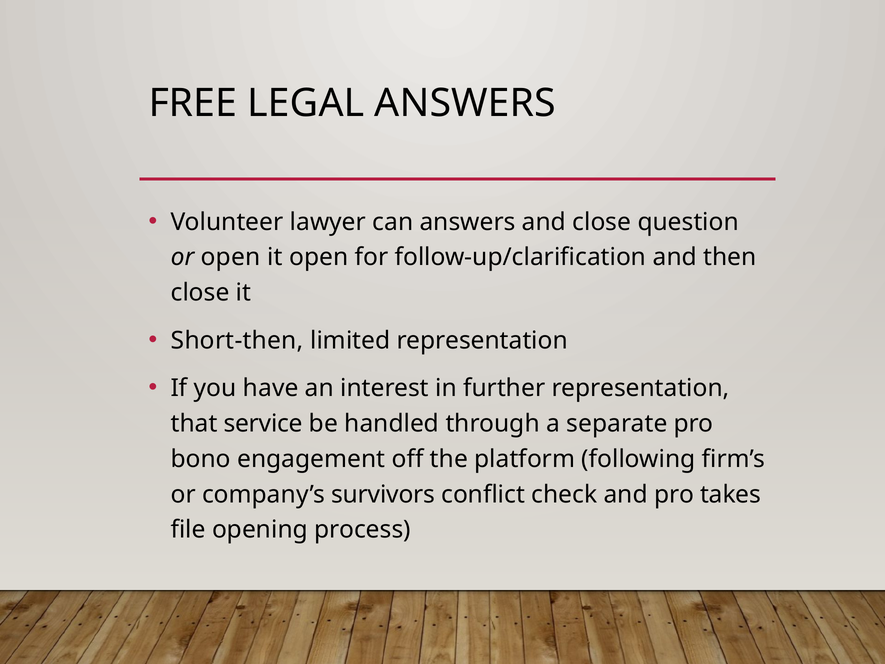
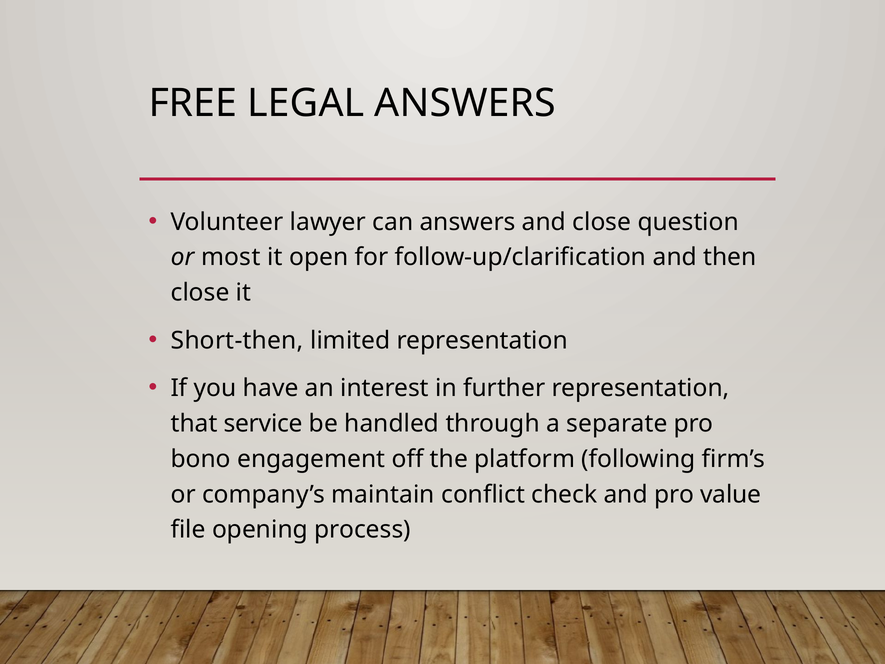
or open: open -> most (231, 257)
survivors: survivors -> maintain (383, 494)
takes: takes -> value (731, 494)
